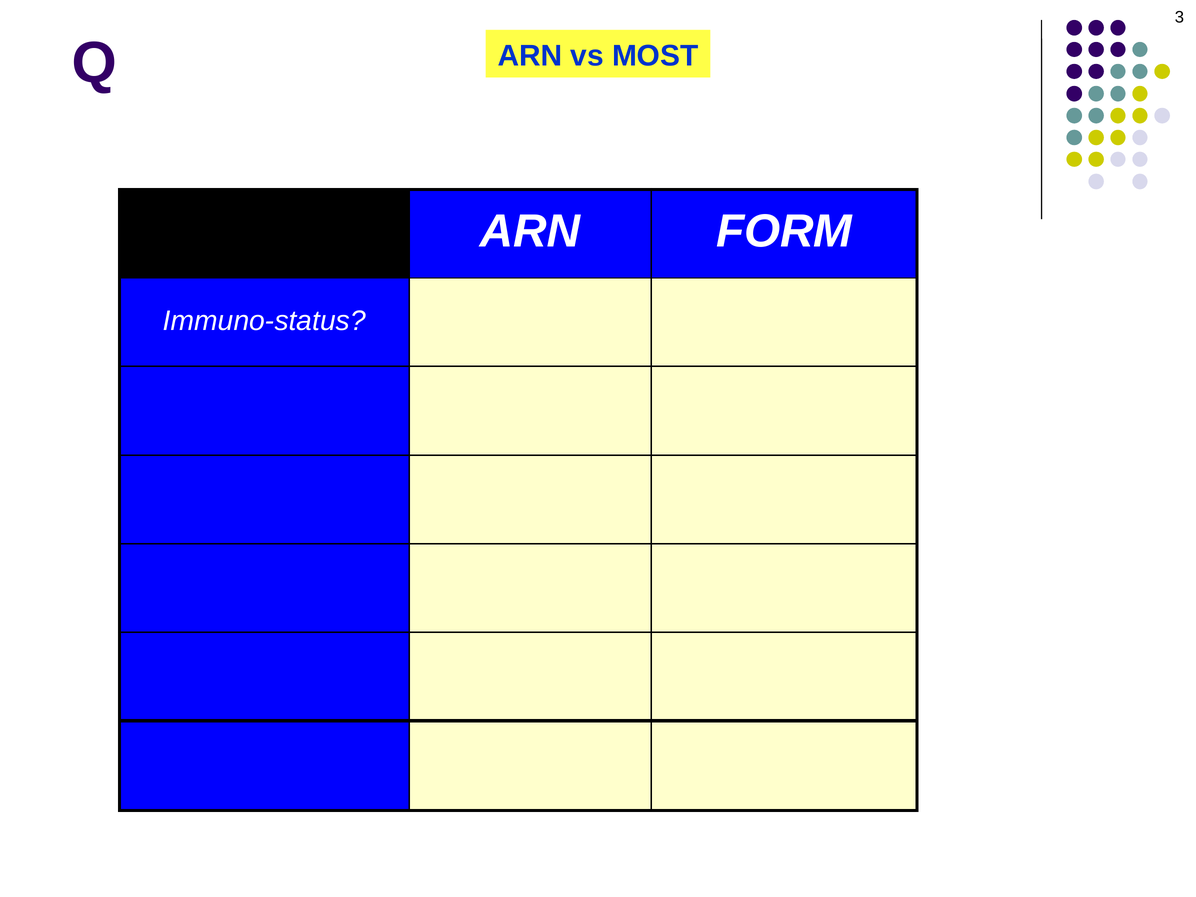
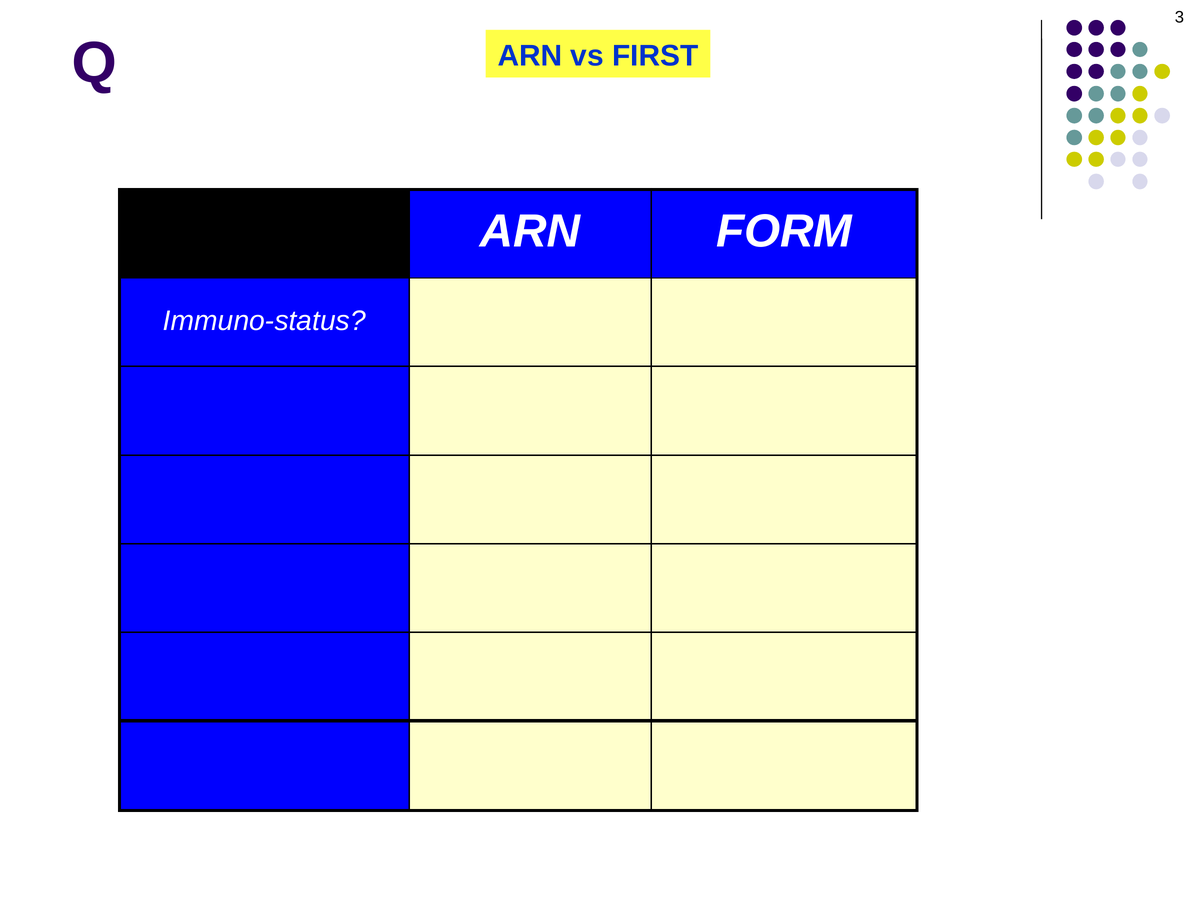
MOST: MOST -> FIRST (655, 56)
